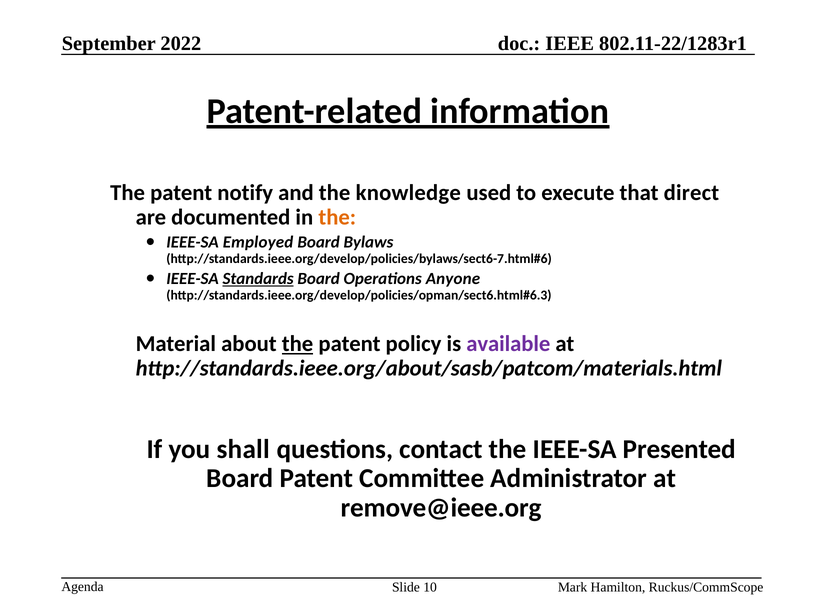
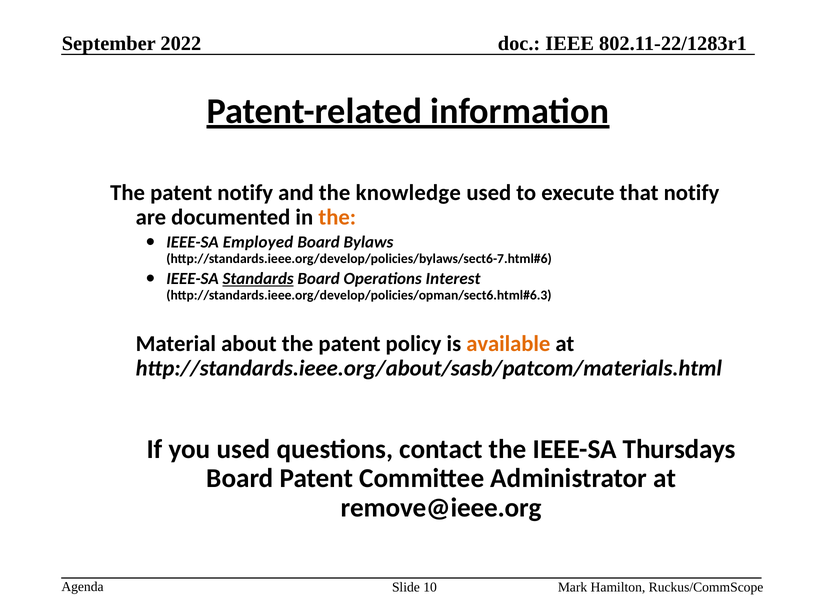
that direct: direct -> notify (691, 193)
Anyone: Anyone -> Interest (453, 279)
the underline: present -> none (298, 344)
available colour: purple -> orange (508, 344)
you shall: shall -> used (243, 449)
Presented: Presented -> Thursdays (679, 449)
